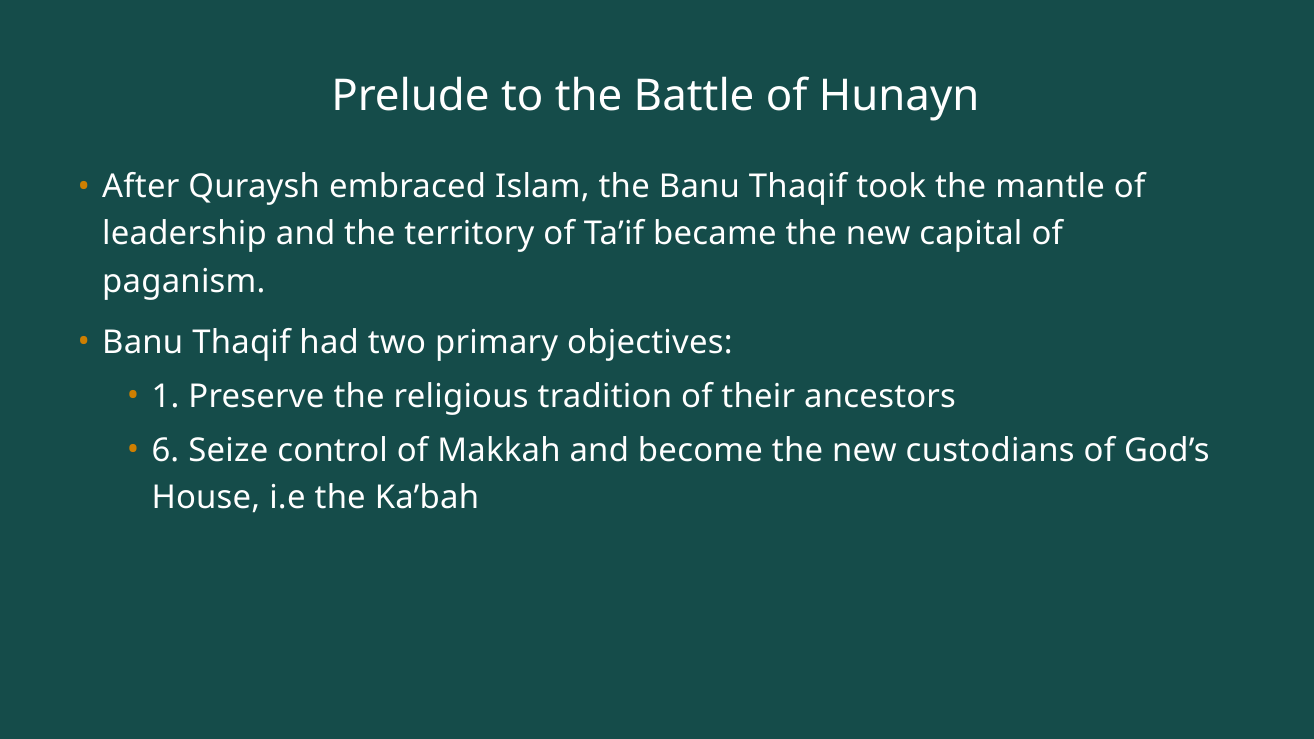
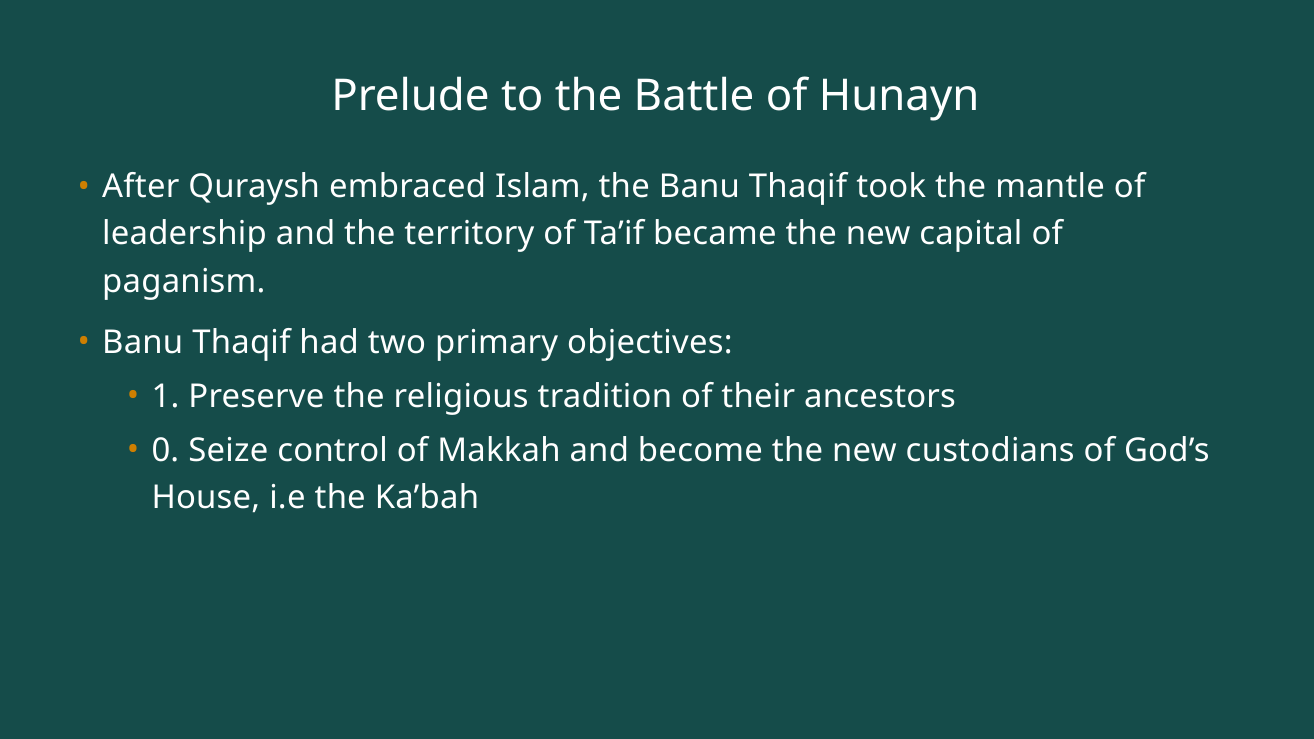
6: 6 -> 0 (165, 451)
